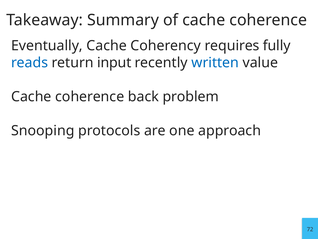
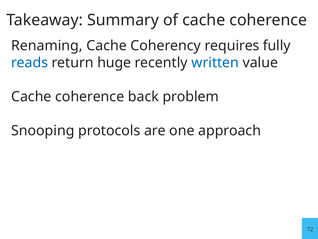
Eventually: Eventually -> Renaming (47, 46)
input: input -> huge (114, 62)
